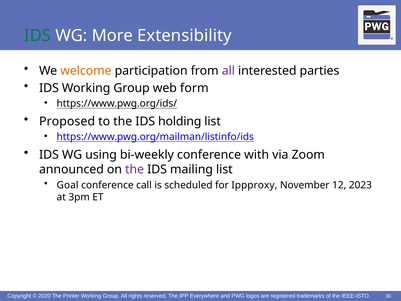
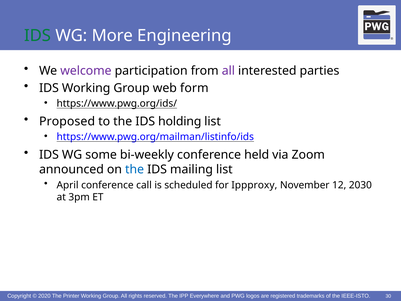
Extensibility: Extensibility -> Engineering (185, 35)
welcome colour: orange -> purple (86, 71)
using: using -> some (101, 155)
with: with -> held (257, 155)
the colour: purple -> blue (135, 169)
Goal: Goal -> April (68, 185)
2023: 2023 -> 2030 (360, 185)
